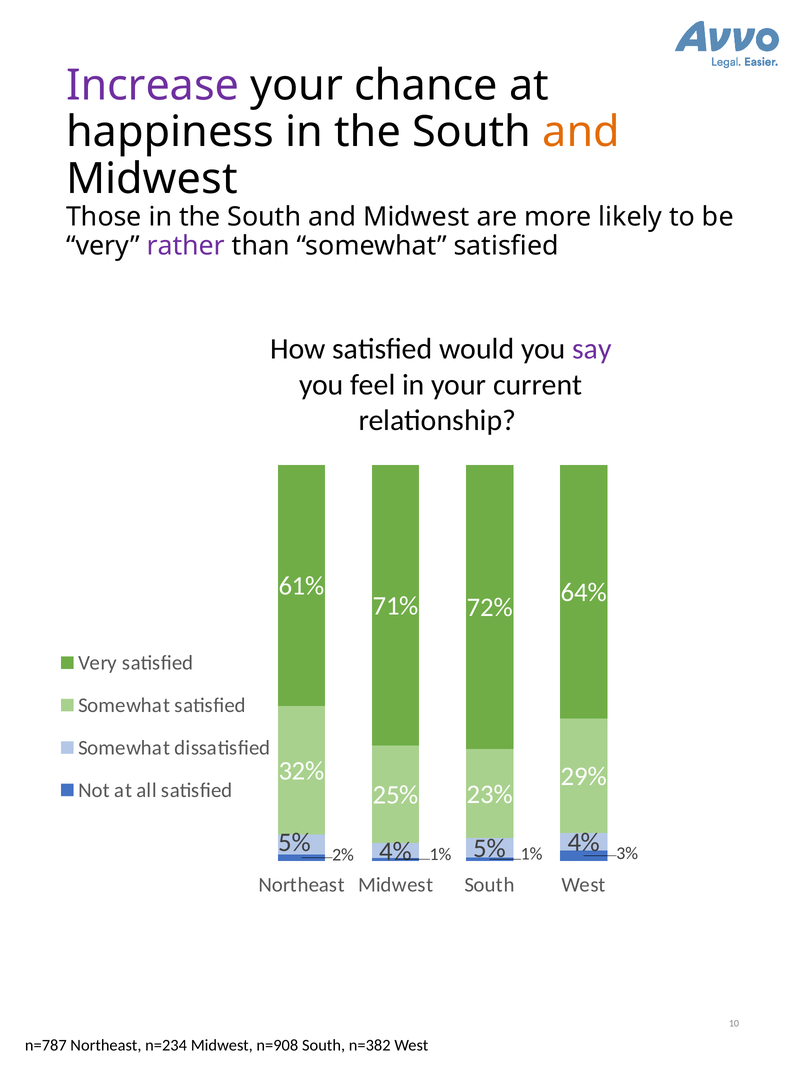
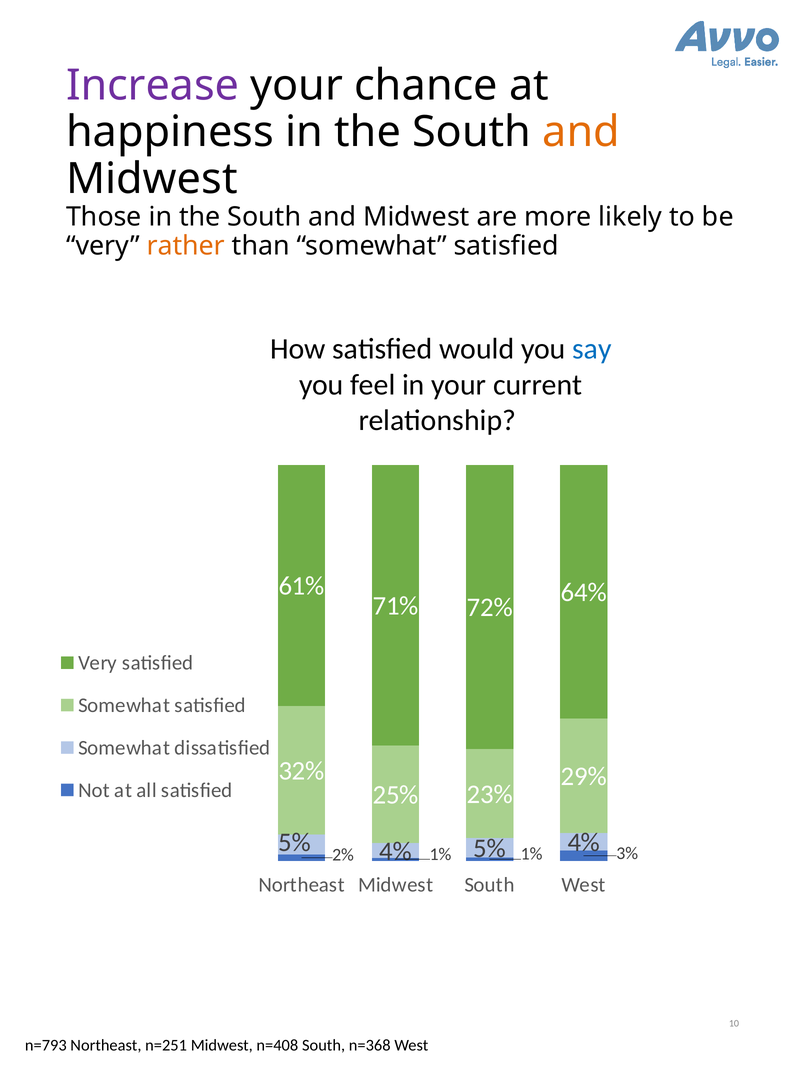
rather colour: purple -> orange (186, 246)
say colour: purple -> blue (592, 349)
n=787: n=787 -> n=793 (46, 1046)
n=234: n=234 -> n=251 (166, 1046)
n=908: n=908 -> n=408 (277, 1046)
n=382: n=382 -> n=368 (370, 1046)
